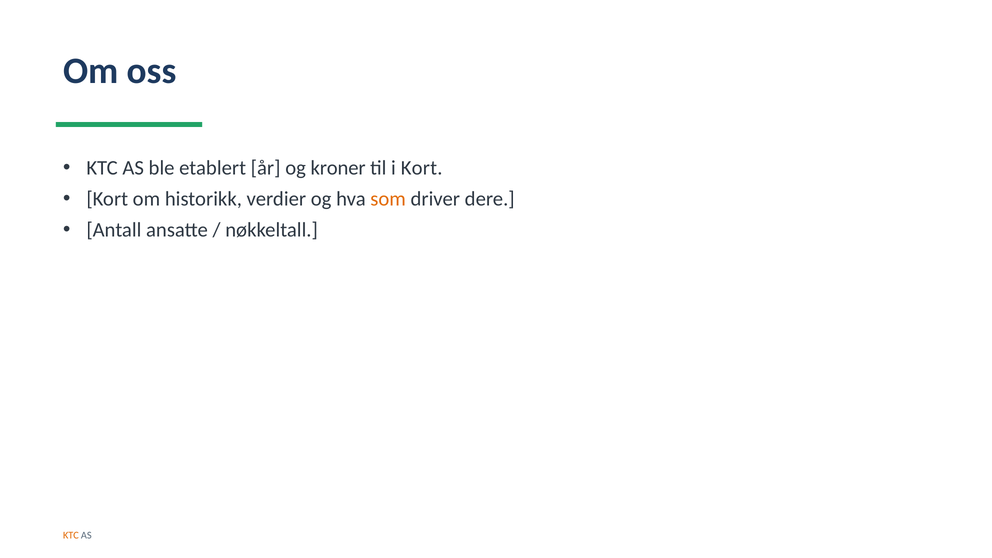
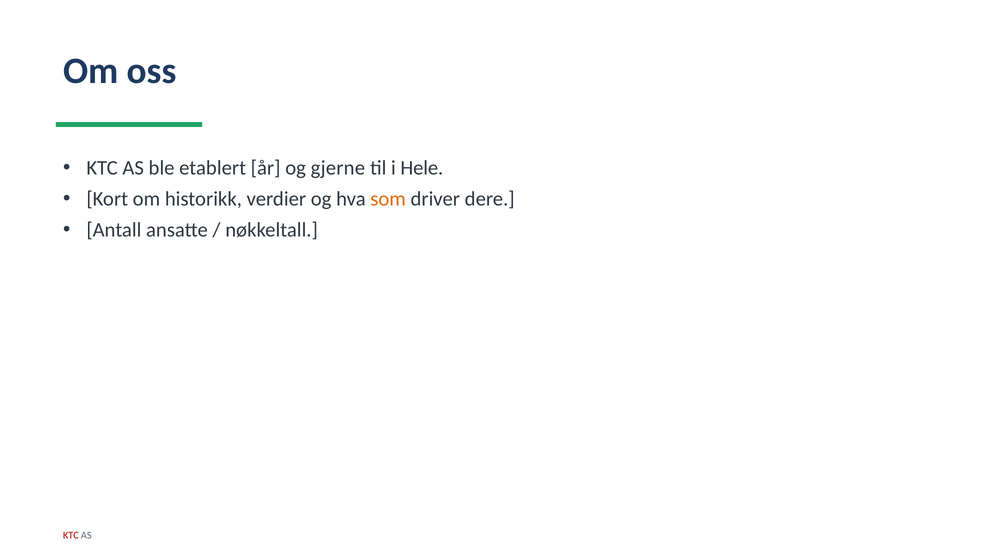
kroner: kroner -> gjerne (338, 168)
i Kort: Kort -> Hele (422, 168)
KTC colour: orange -> red (71, 535)
